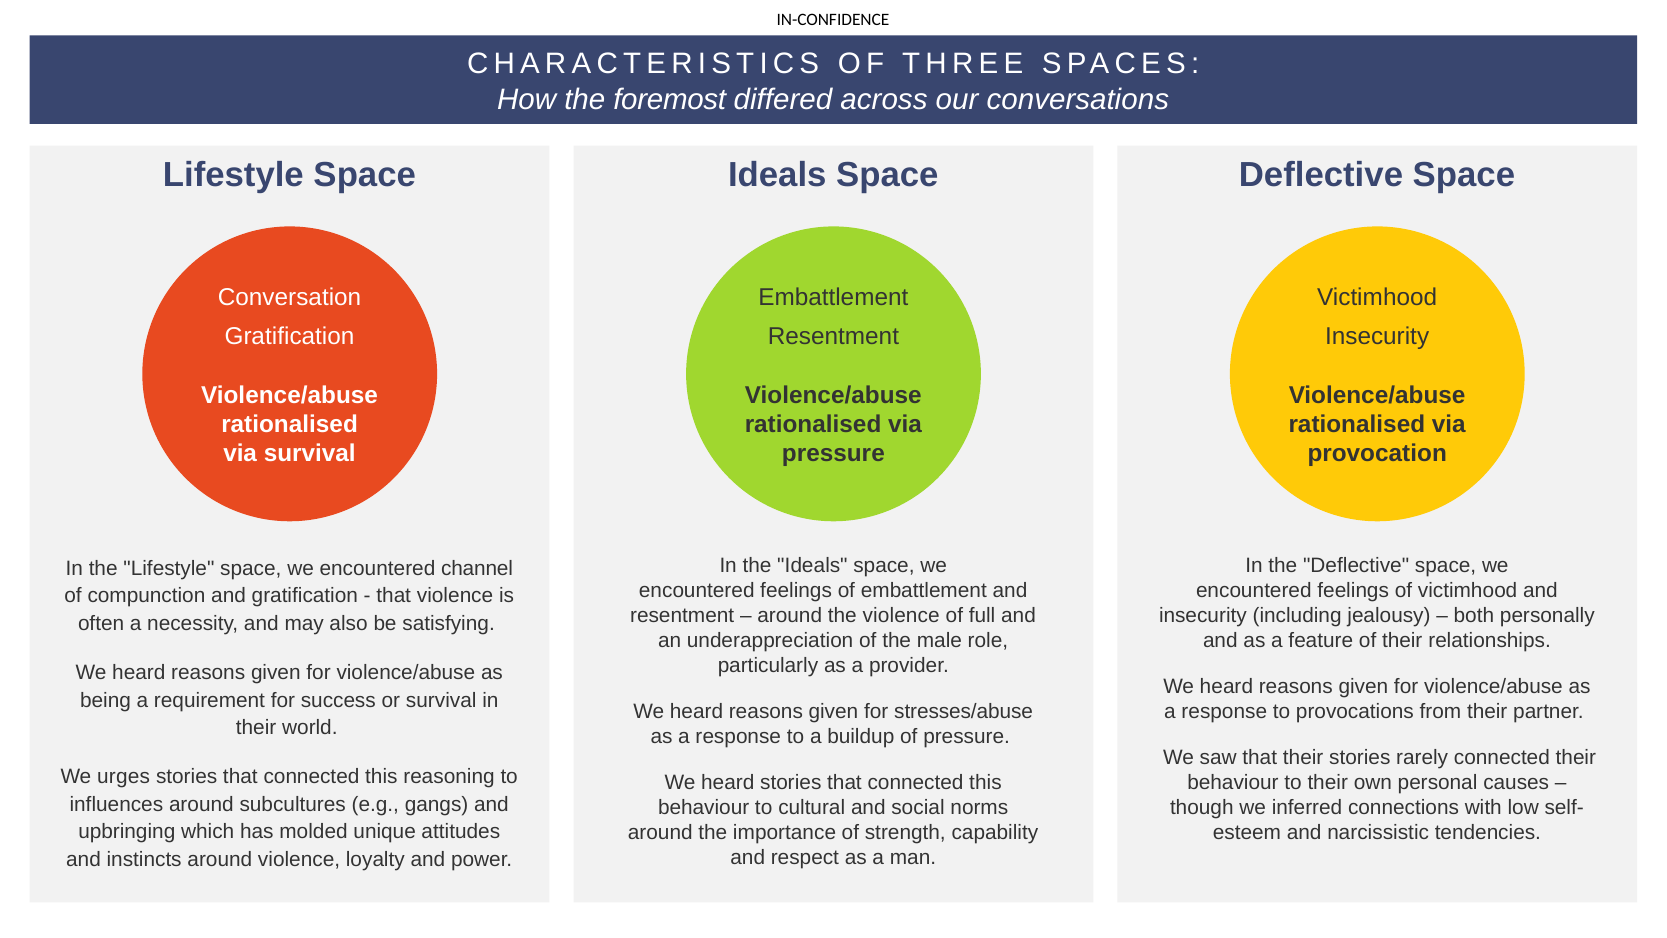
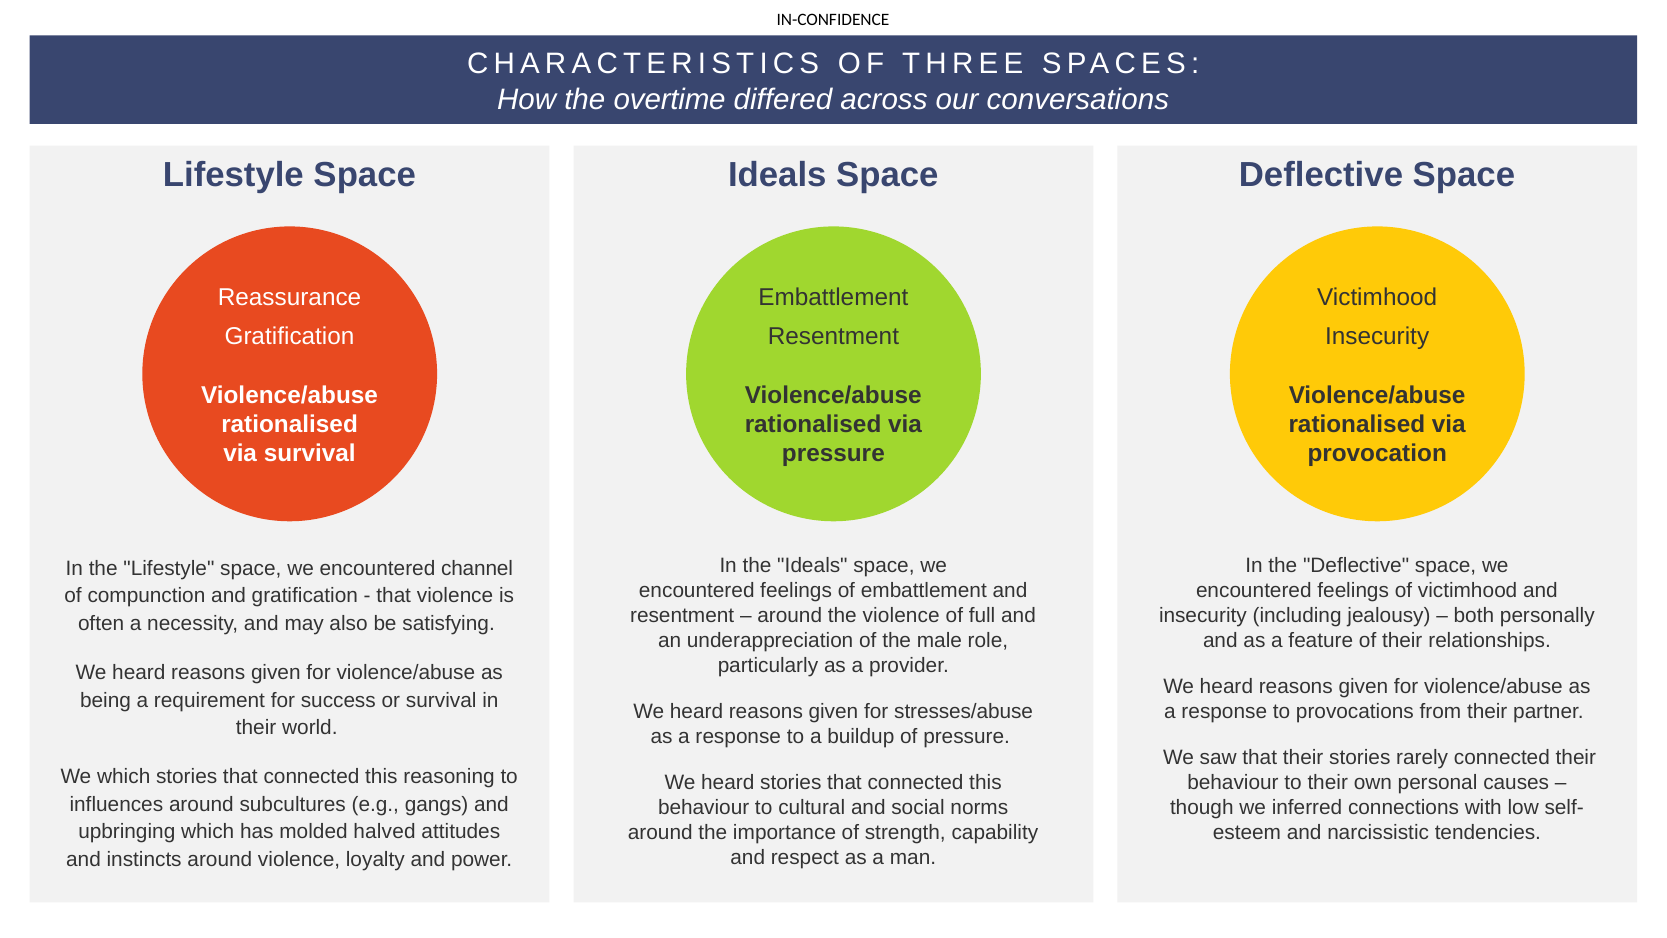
foremost: foremost -> overtime (670, 99)
Conversation: Conversation -> Reassurance (290, 297)
We urges: urges -> which (124, 776)
unique: unique -> halved (385, 832)
